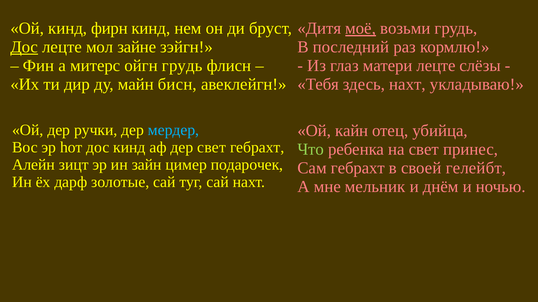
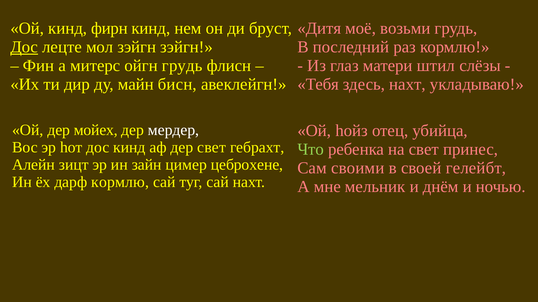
моё underline: present -> none (361, 29)
мол зайне: зайне -> зэйгн (137, 47)
матери лецте: лецте -> штил (436, 66)
ручки: ручки -> мойех (96, 130)
мердер colour: light blue -> white (174, 130)
кайн: кайн -> hойз (352, 131)
подарочек: подарочек -> цеброхене (247, 165)
Сам гебрахт: гебрахт -> своими (358, 168)
дарф золотые: золотые -> кормлю (120, 182)
